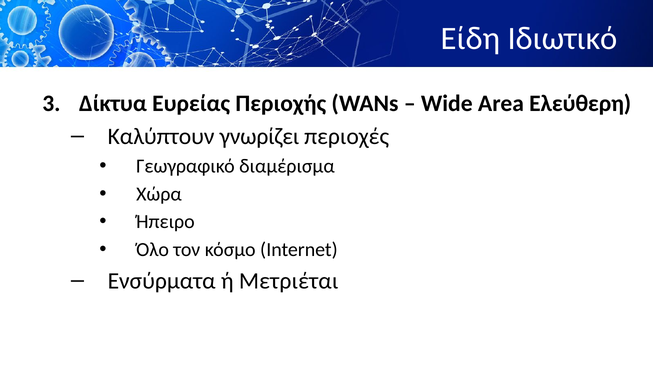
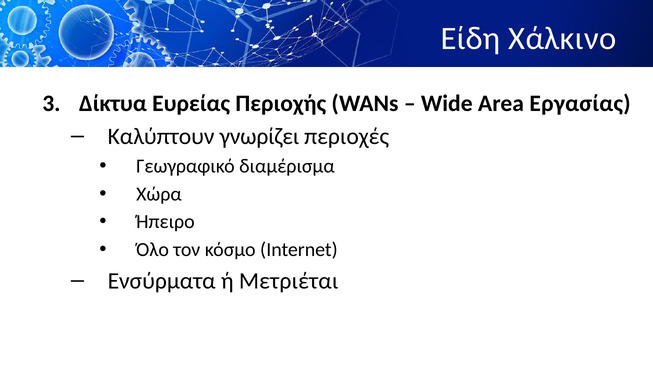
Ιδιωτικό: Ιδιωτικό -> Χάλκινο (562, 39)
Ελεύθερη: Ελεύθερη -> Εργασίας (580, 103)
